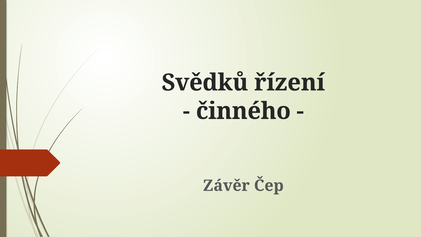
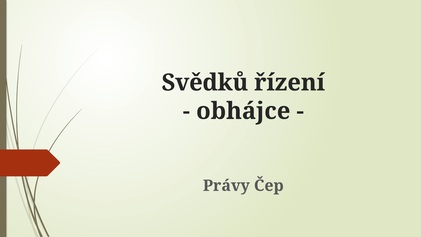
činného: činného -> obhájce (243, 111)
Závěr: Závěr -> Právy (226, 186)
